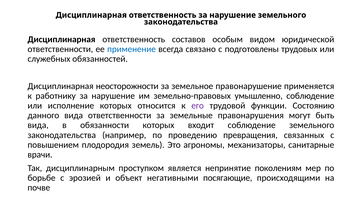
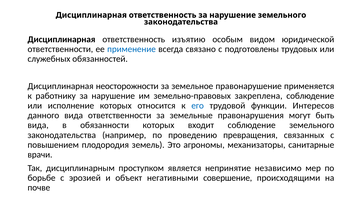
составов: составов -> изъятию (189, 39)
умышленно: умышленно -> закреплена (259, 96)
его colour: purple -> blue (198, 105)
Состоянию: Состоянию -> Интересов (313, 105)
поколениям: поколениям -> независимо (278, 168)
посягающие: посягающие -> совершение (228, 178)
